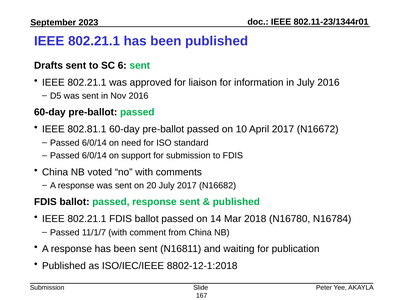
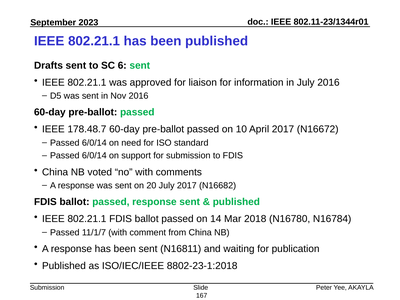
802.81.1: 802.81.1 -> 178.48.7 (87, 129)
8802-12-1:2018: 8802-12-1:2018 -> 8802-23-1:2018 (202, 266)
